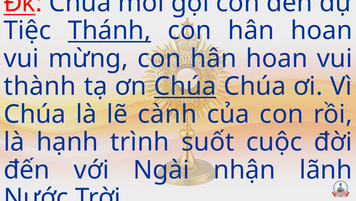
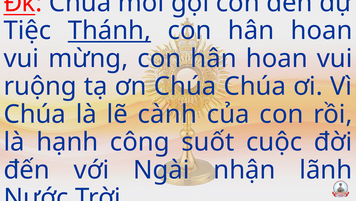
thành: thành -> ruộng (40, 86)
Chúa underline: present -> none (185, 86)
trình: trình -> công (140, 142)
